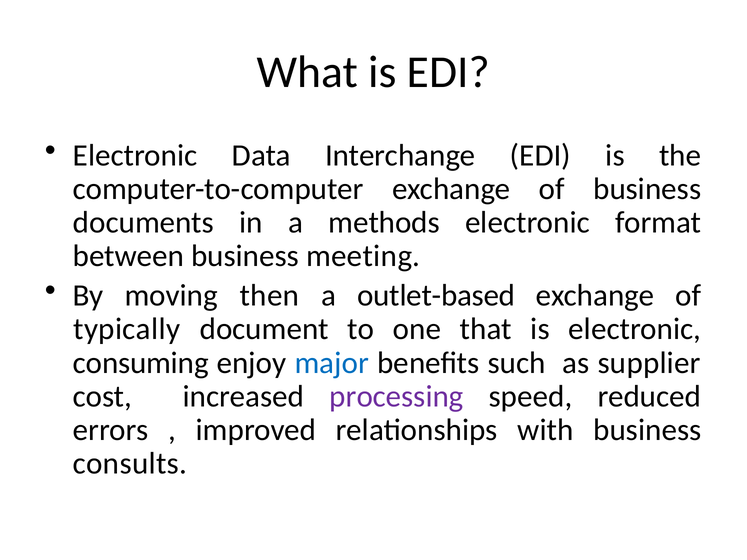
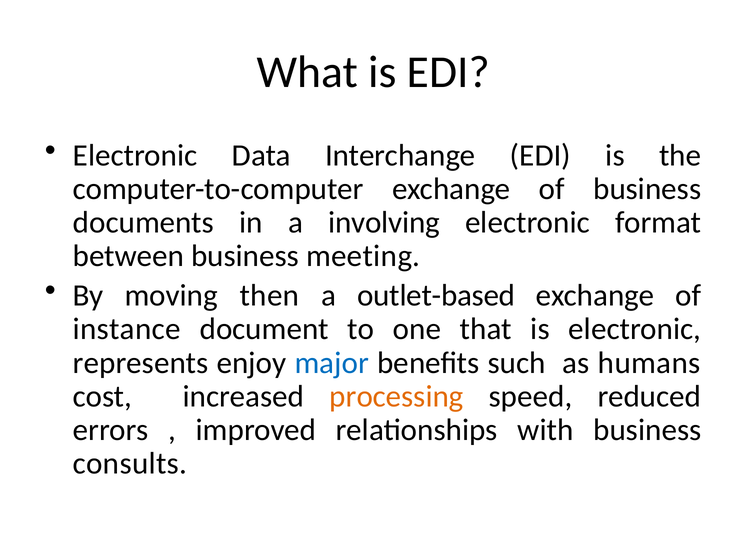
methods: methods -> involving (384, 223)
typically: typically -> instance (127, 329)
consuming: consuming -> represents (141, 363)
supplier: supplier -> humans (649, 363)
processing colour: purple -> orange (396, 397)
